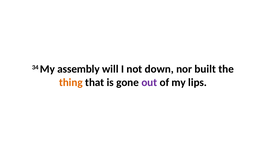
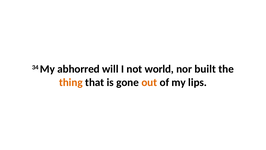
assembly: assembly -> abhorred (79, 69)
down: down -> world (159, 69)
out colour: purple -> orange (149, 82)
